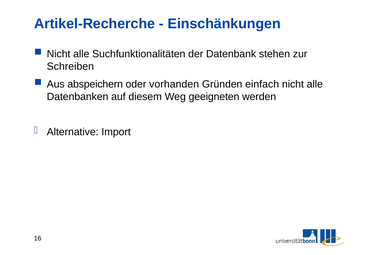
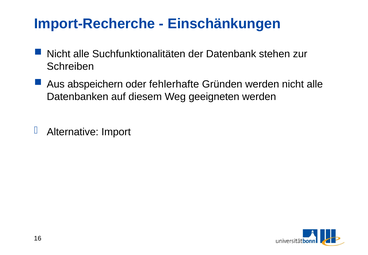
Artikel-Recherche: Artikel-Recherche -> Import-Recherche (95, 24)
vorhanden: vorhanden -> fehlerhafte (174, 84)
Gründen einfach: einfach -> werden (262, 84)
